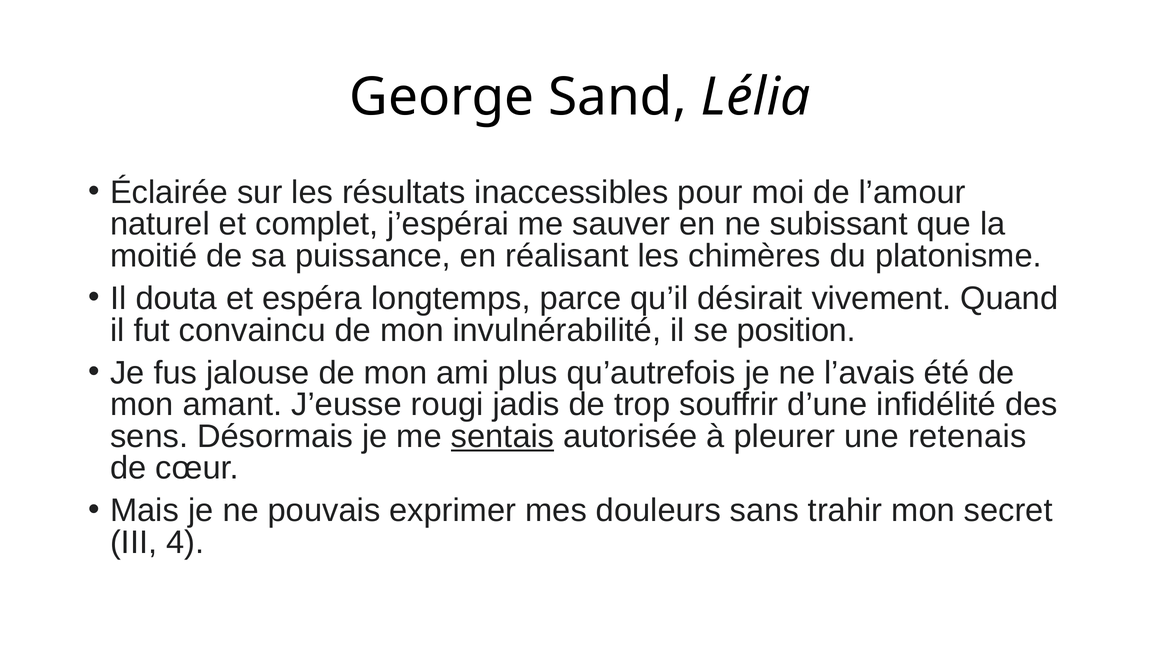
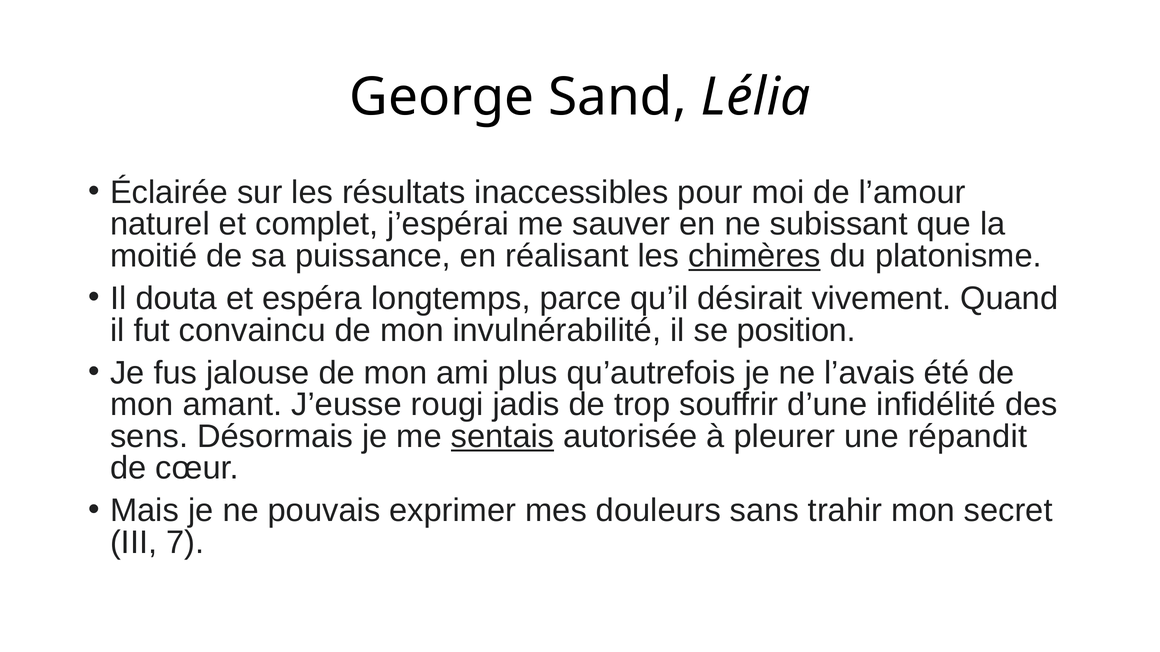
chimères underline: none -> present (754, 256)
retenais: retenais -> répandit (967, 437)
4: 4 -> 7 (185, 543)
